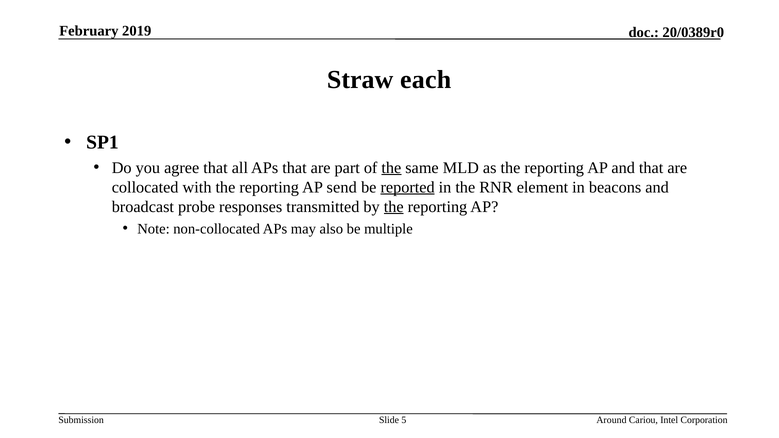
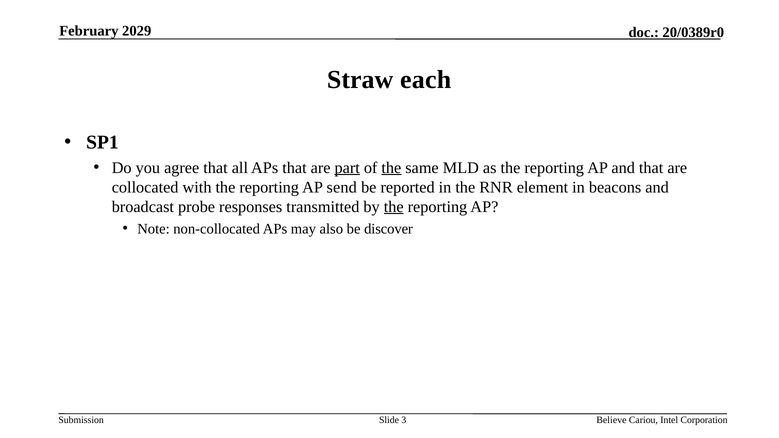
2019: 2019 -> 2029 (137, 31)
part underline: none -> present (347, 168)
reported underline: present -> none (408, 187)
multiple: multiple -> discover (388, 229)
5: 5 -> 3 (404, 420)
Around: Around -> Believe (611, 420)
